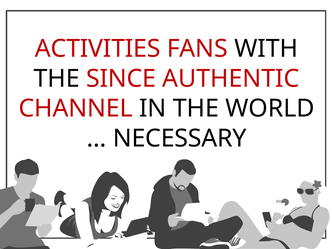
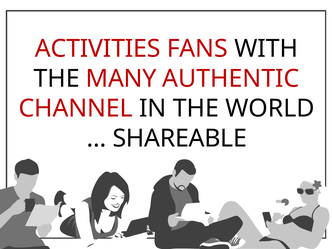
SINCE: SINCE -> MANY (121, 79)
NECESSARY: NECESSARY -> SHAREABLE (180, 138)
